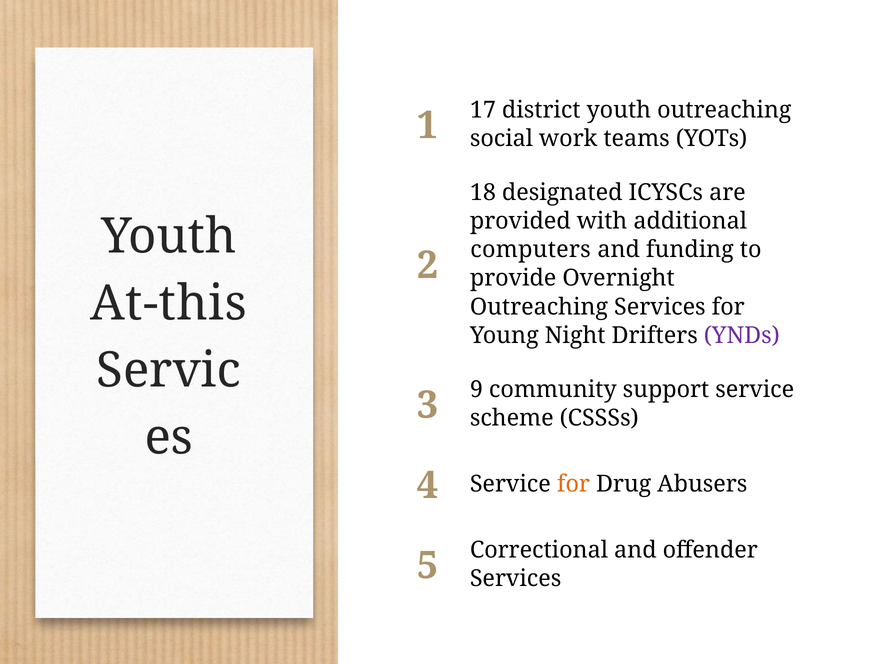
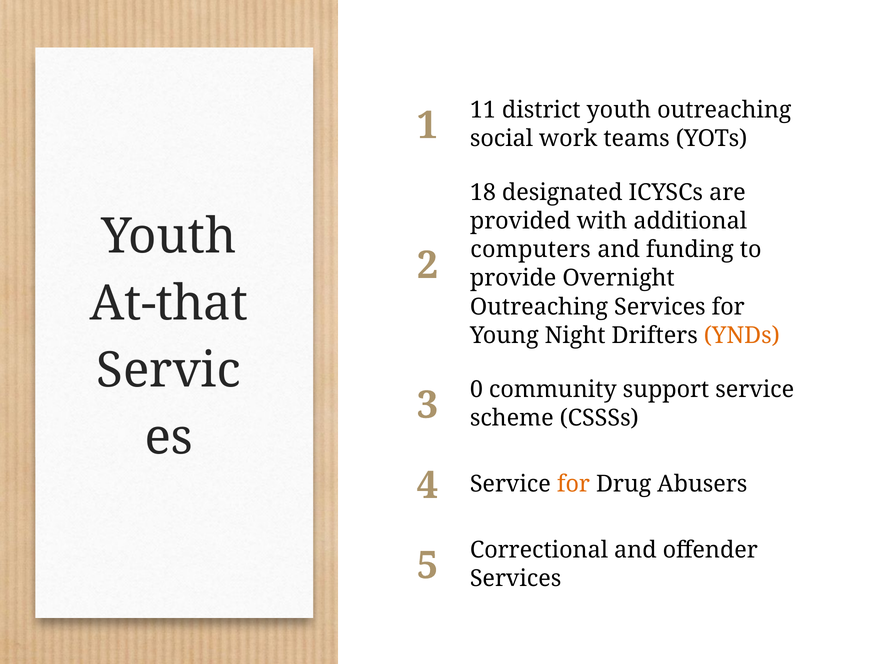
17: 17 -> 11 (483, 110)
At-this: At-this -> At-that (169, 304)
YNDs colour: purple -> orange (742, 336)
9: 9 -> 0 (476, 390)
